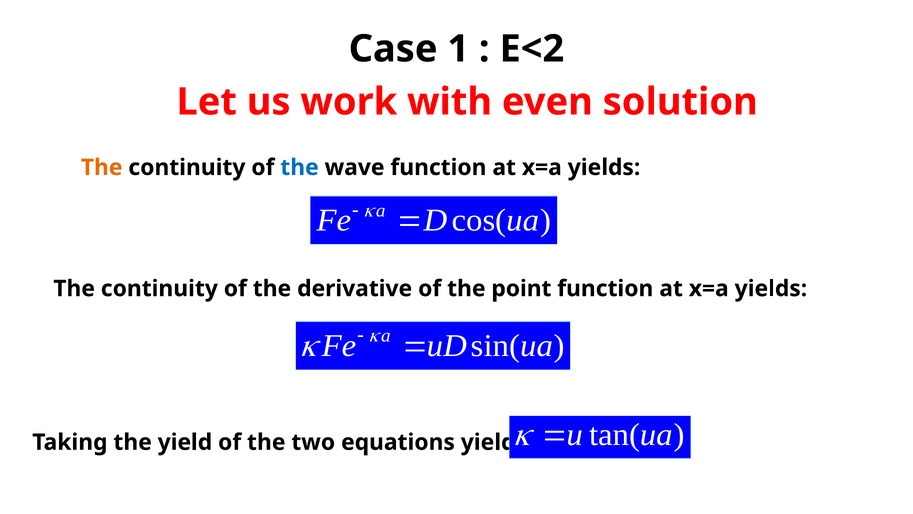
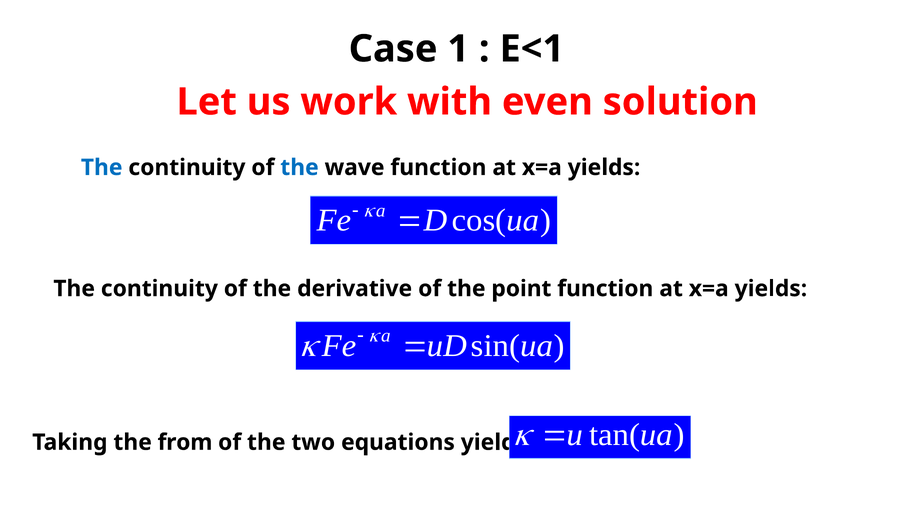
E<2: E<2 -> E<1 (532, 49)
The colour: orange -> blue (102, 167)
yield: yield -> from (185, 442)
